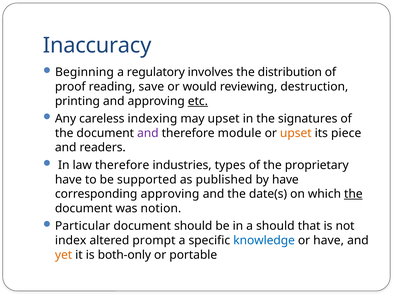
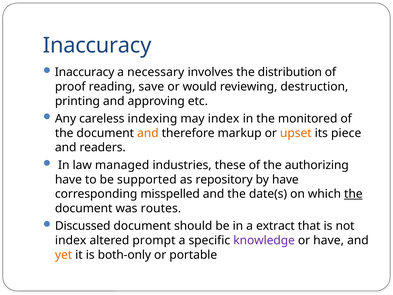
Beginning: Beginning -> Inaccuracy (85, 72)
regulatory: regulatory -> necessary (156, 72)
etc underline: present -> none (198, 101)
may upset: upset -> index (224, 119)
signatures: signatures -> monitored (308, 119)
and colour: purple -> orange (148, 133)
module: module -> markup (240, 133)
law therefore: therefore -> managed (122, 165)
types: types -> these (230, 165)
proprietary: proprietary -> authorizing (317, 165)
published: published -> repository (224, 179)
corresponding approving: approving -> misspelled (170, 194)
notion: notion -> routes (161, 208)
Particular: Particular -> Discussed (83, 226)
a should: should -> extract (275, 226)
knowledge colour: blue -> purple (264, 240)
